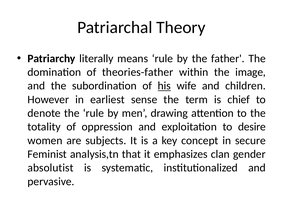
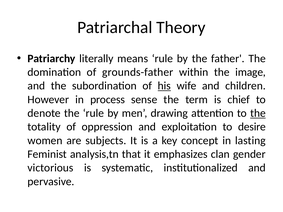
theories-father: theories-father -> grounds-father (138, 72)
earliest: earliest -> process (108, 100)
the underline: none -> present (258, 113)
secure: secure -> lasting (250, 141)
absolutist: absolutist -> victorious (51, 168)
